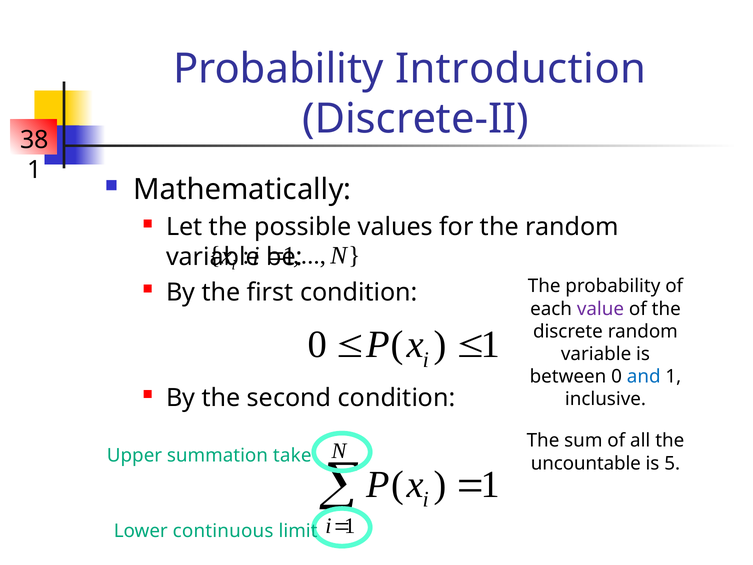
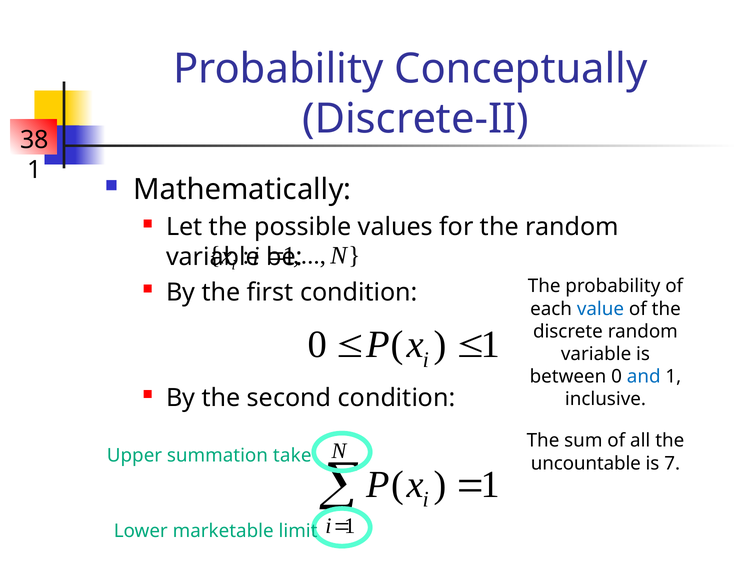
Introduction: Introduction -> Conceptually (521, 69)
value colour: purple -> blue (600, 309)
5: 5 -> 7 (672, 463)
continuous: continuous -> marketable (223, 531)
